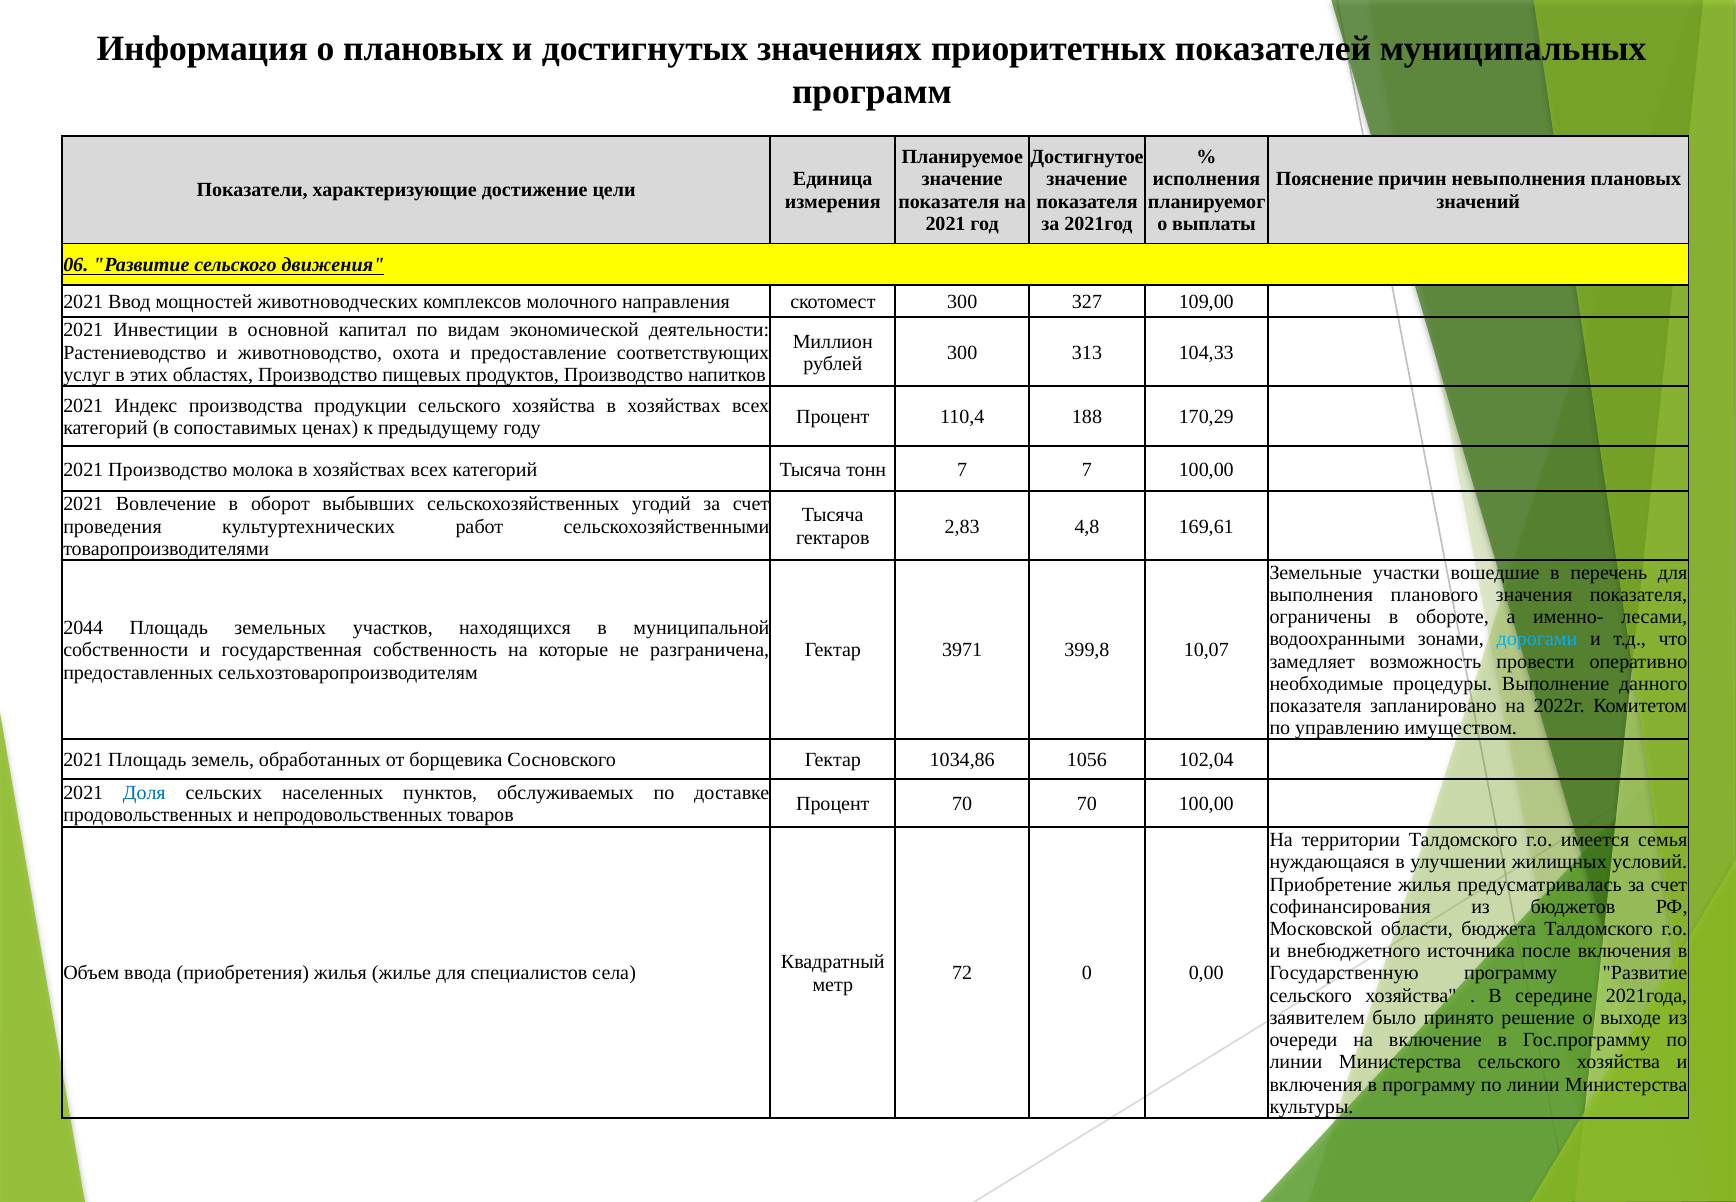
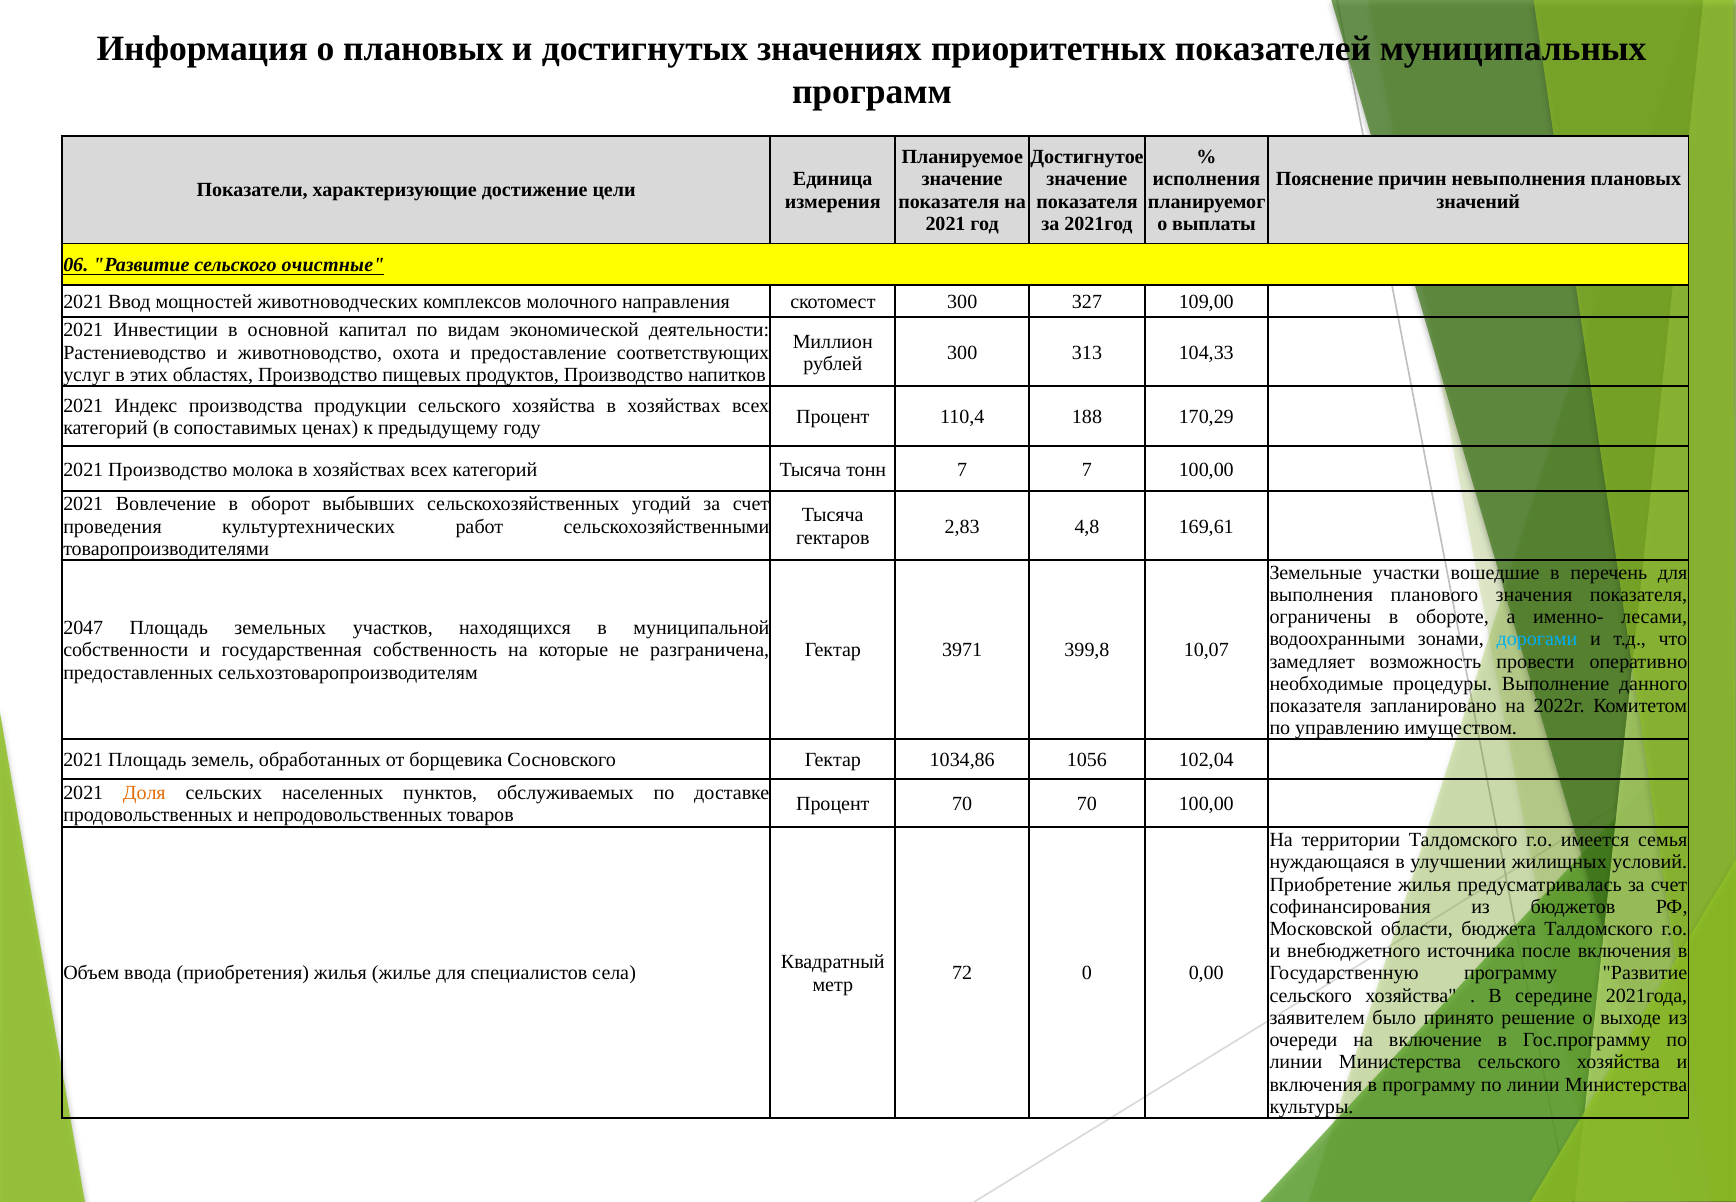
движения: движения -> очистные (333, 265)
2044: 2044 -> 2047 (83, 628)
Доля colour: blue -> orange (144, 793)
